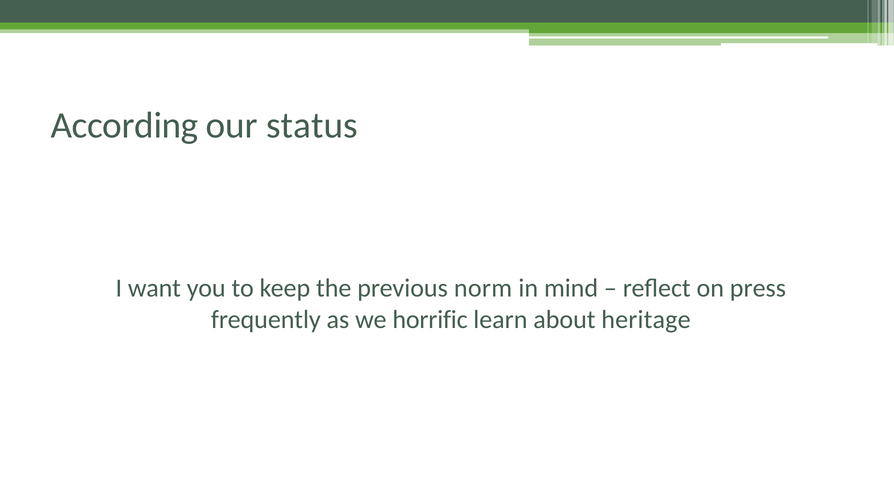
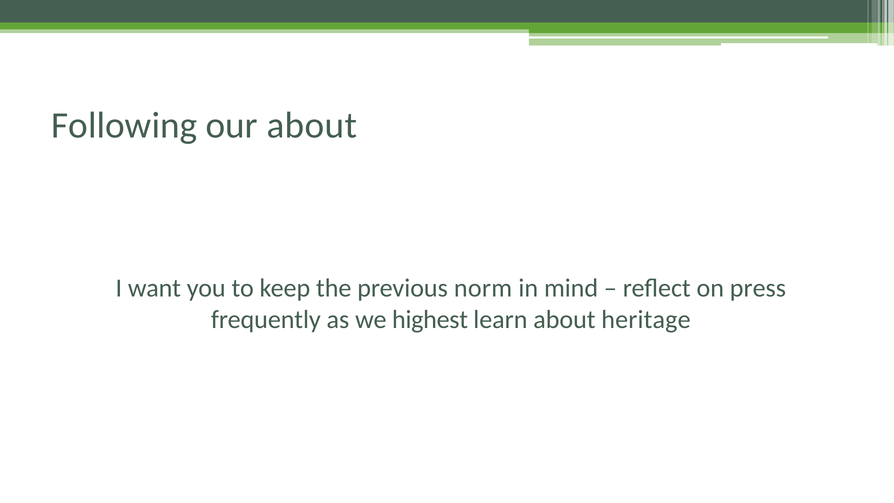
According: According -> Following (124, 126)
our status: status -> about (312, 126)
horrific: horrific -> highest (430, 319)
